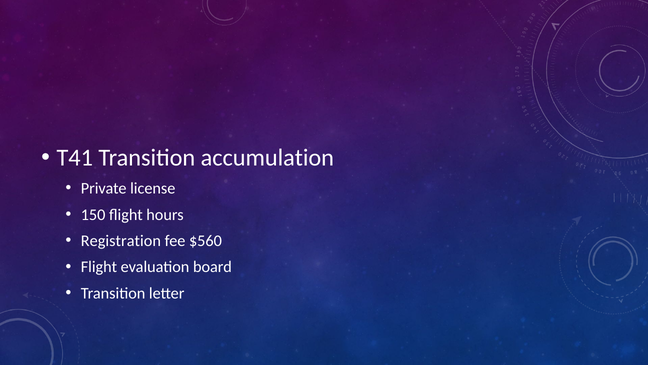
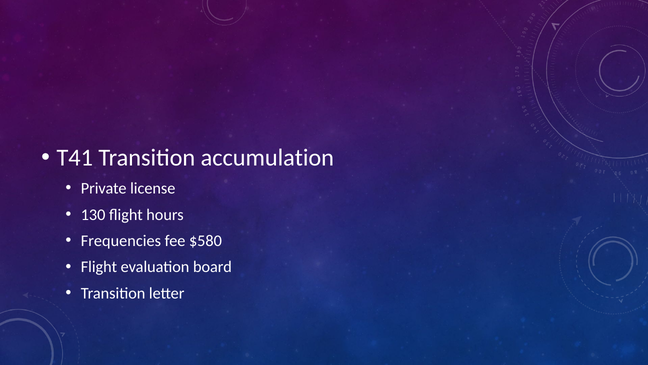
150: 150 -> 130 (93, 214)
Registration: Registration -> Frequencies (121, 241)
$560: $560 -> $580 (205, 241)
